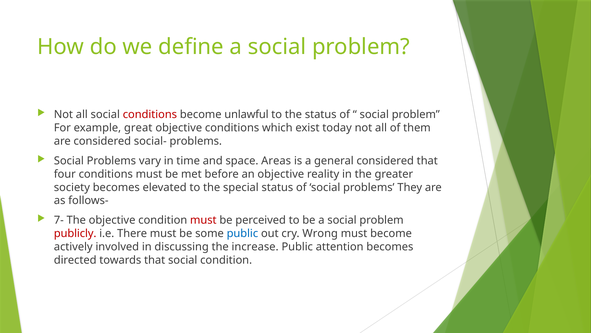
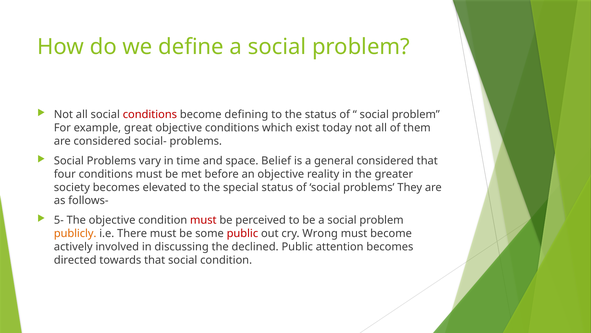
unlawful: unlawful -> defining (246, 114)
Areas: Areas -> Belief (276, 160)
7-: 7- -> 5- (59, 220)
publicly colour: red -> orange (75, 233)
public colour: blue -> red (242, 233)
increase: increase -> declined (255, 246)
